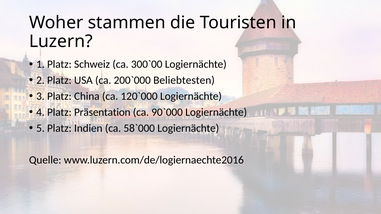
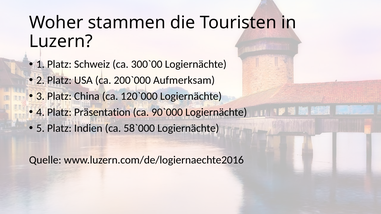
Beliebtesten: Beliebtesten -> Aufmerksam (184, 80)
